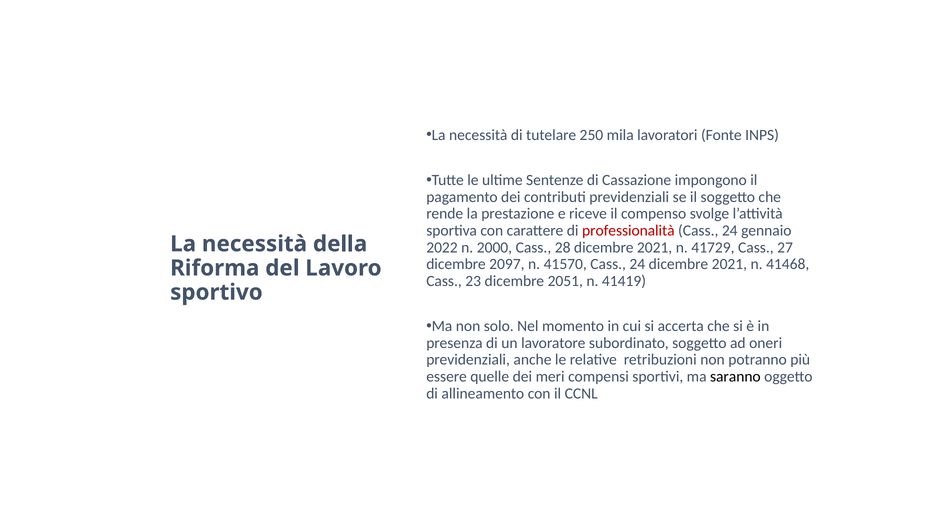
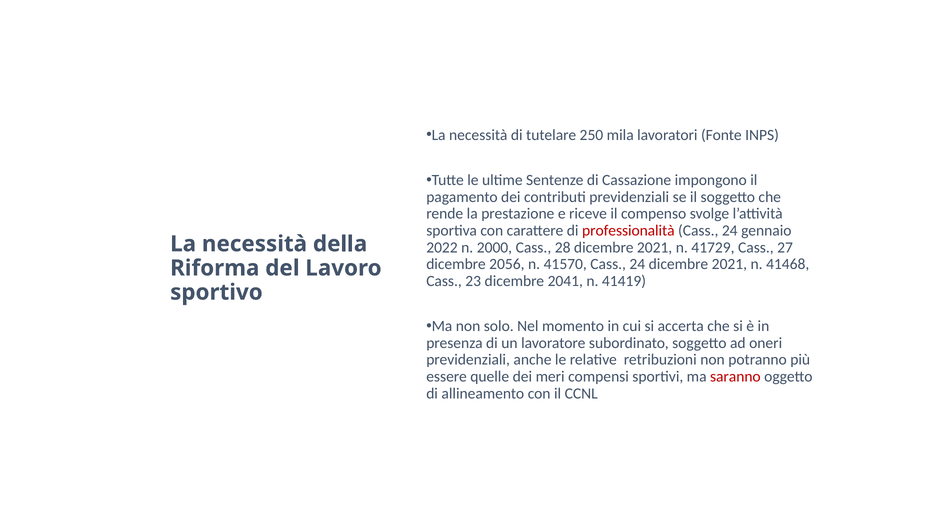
2097: 2097 -> 2056 (507, 264)
2051: 2051 -> 2041 (565, 281)
saranno colour: black -> red (735, 377)
